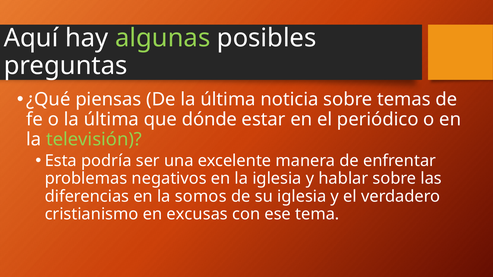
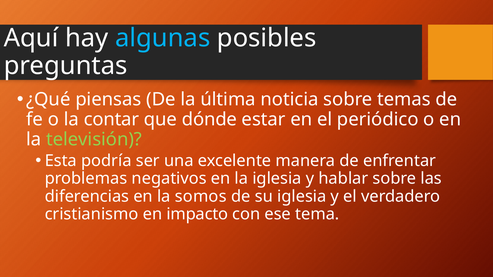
algunas colour: light green -> light blue (163, 38)
o la última: última -> contar (111, 120)
excusas: excusas -> impacto (197, 214)
